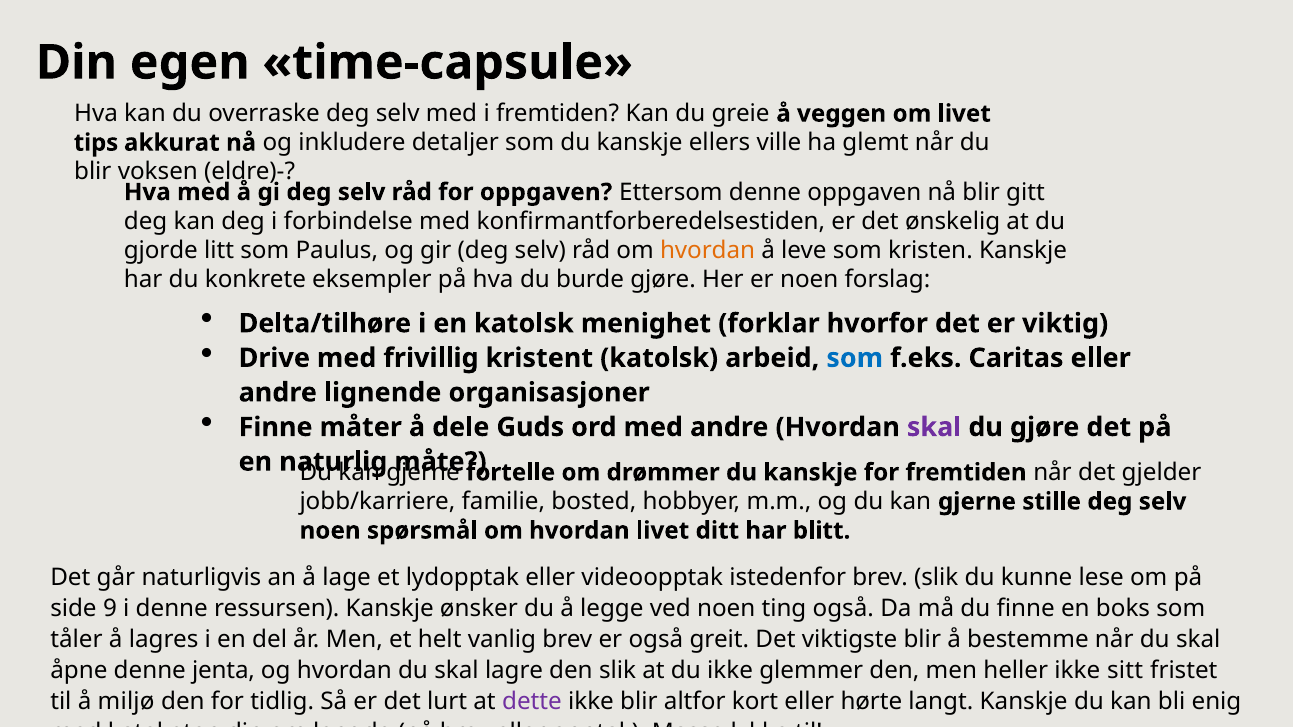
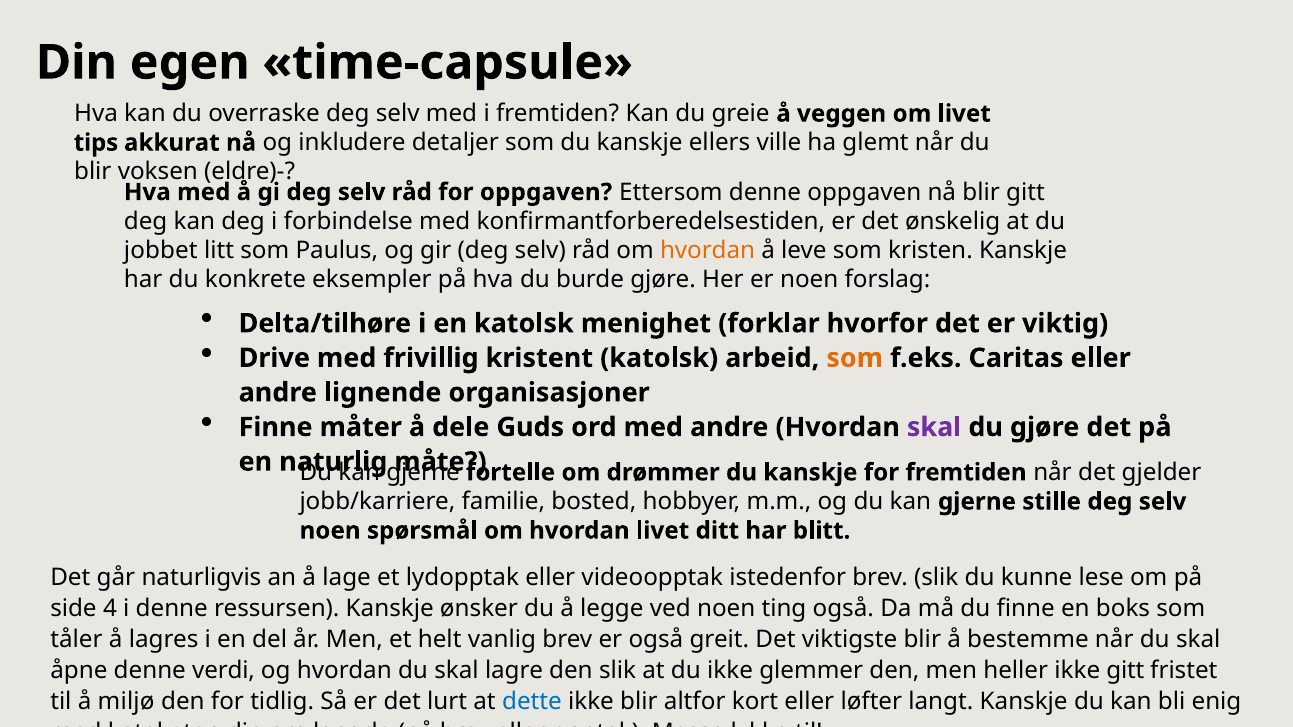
gjorde: gjorde -> jobbet (161, 250)
som colour: blue -> orange (855, 358)
9: 9 -> 4 (110, 609)
jenta: jenta -> verdi (224, 671)
ikke sitt: sitt -> gitt (1125, 671)
dette colour: purple -> blue (532, 702)
hørte: hørte -> løfter (871, 702)
